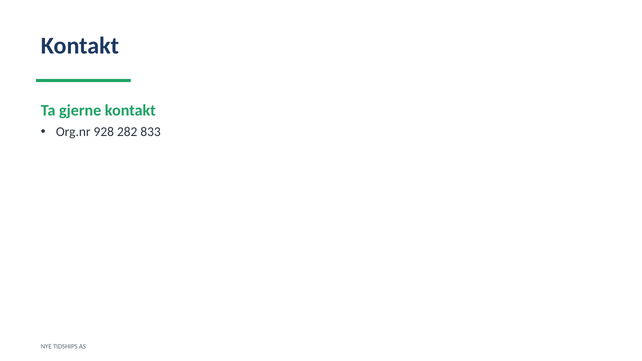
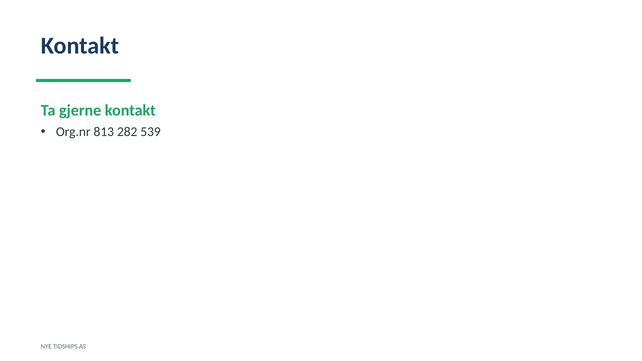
928: 928 -> 813 (104, 132)
833: 833 -> 539 (151, 132)
